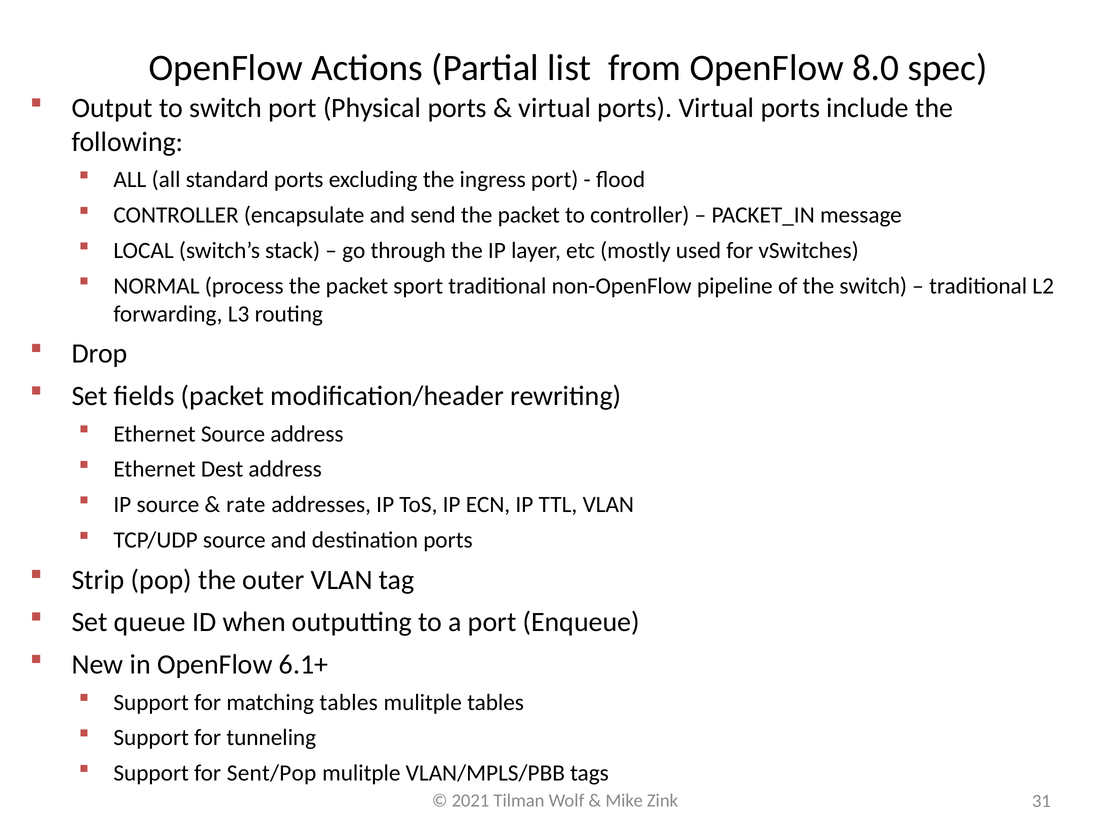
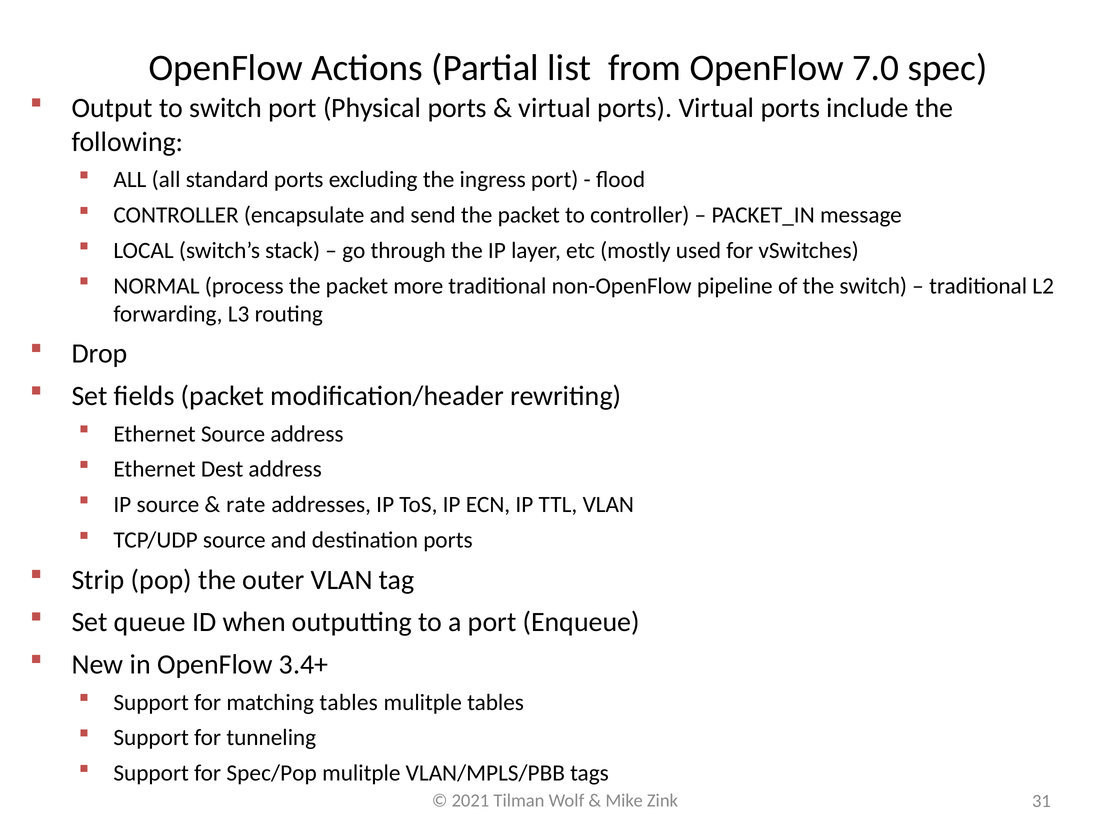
8.0: 8.0 -> 7.0 (876, 68)
sport: sport -> more (418, 286)
6.1+: 6.1+ -> 3.4+ (304, 664)
Sent/Pop: Sent/Pop -> Spec/Pop (272, 773)
